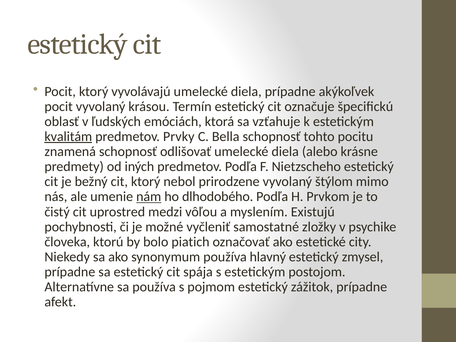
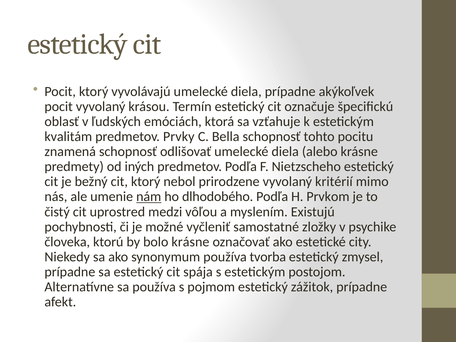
kvalitám underline: present -> none (68, 137)
štýlom: štýlom -> kritérií (334, 182)
bolo piatich: piatich -> krásne (190, 242)
hlavný: hlavný -> tvorba (268, 257)
